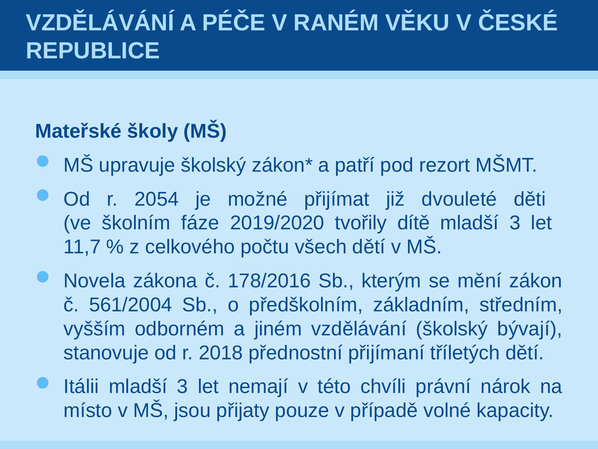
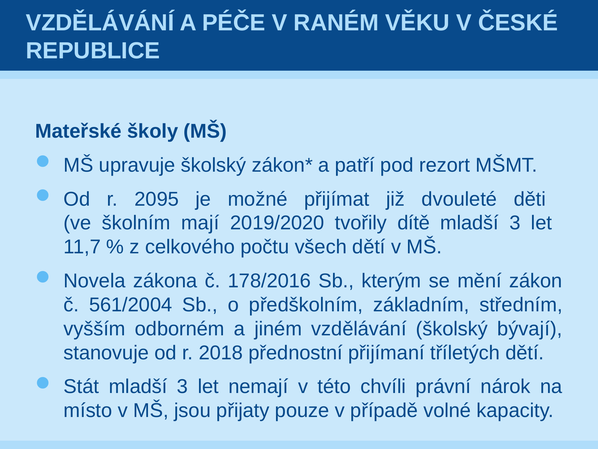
2054: 2054 -> 2095 (157, 199)
fáze: fáze -> mají (200, 223)
Itálii: Itálii -> Stát (81, 386)
